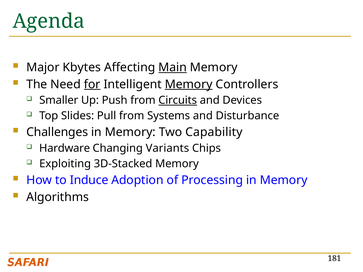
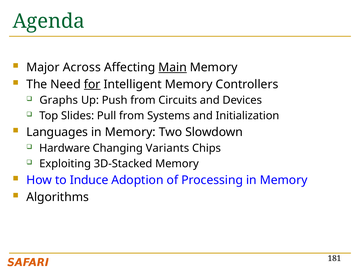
Kbytes: Kbytes -> Across (82, 67)
Memory underline: present -> none (189, 84)
Smaller: Smaller -> Graphs (59, 100)
Circuits underline: present -> none (178, 100)
Disturbance: Disturbance -> Initialization (247, 116)
Challenges: Challenges -> Languages (57, 132)
Capability: Capability -> Slowdown (214, 132)
